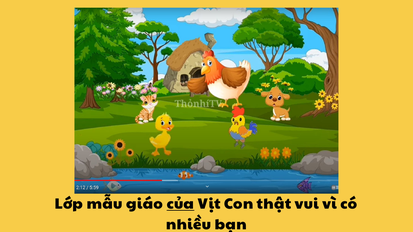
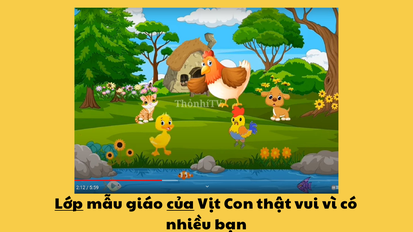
Lớp underline: none -> present (69, 204)
